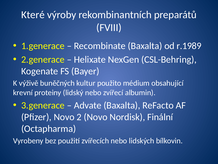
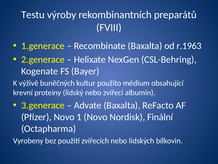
Které: Které -> Testu (33, 15)
r.1989: r.1989 -> r.1963 (189, 46)
2: 2 -> 1 (79, 117)
